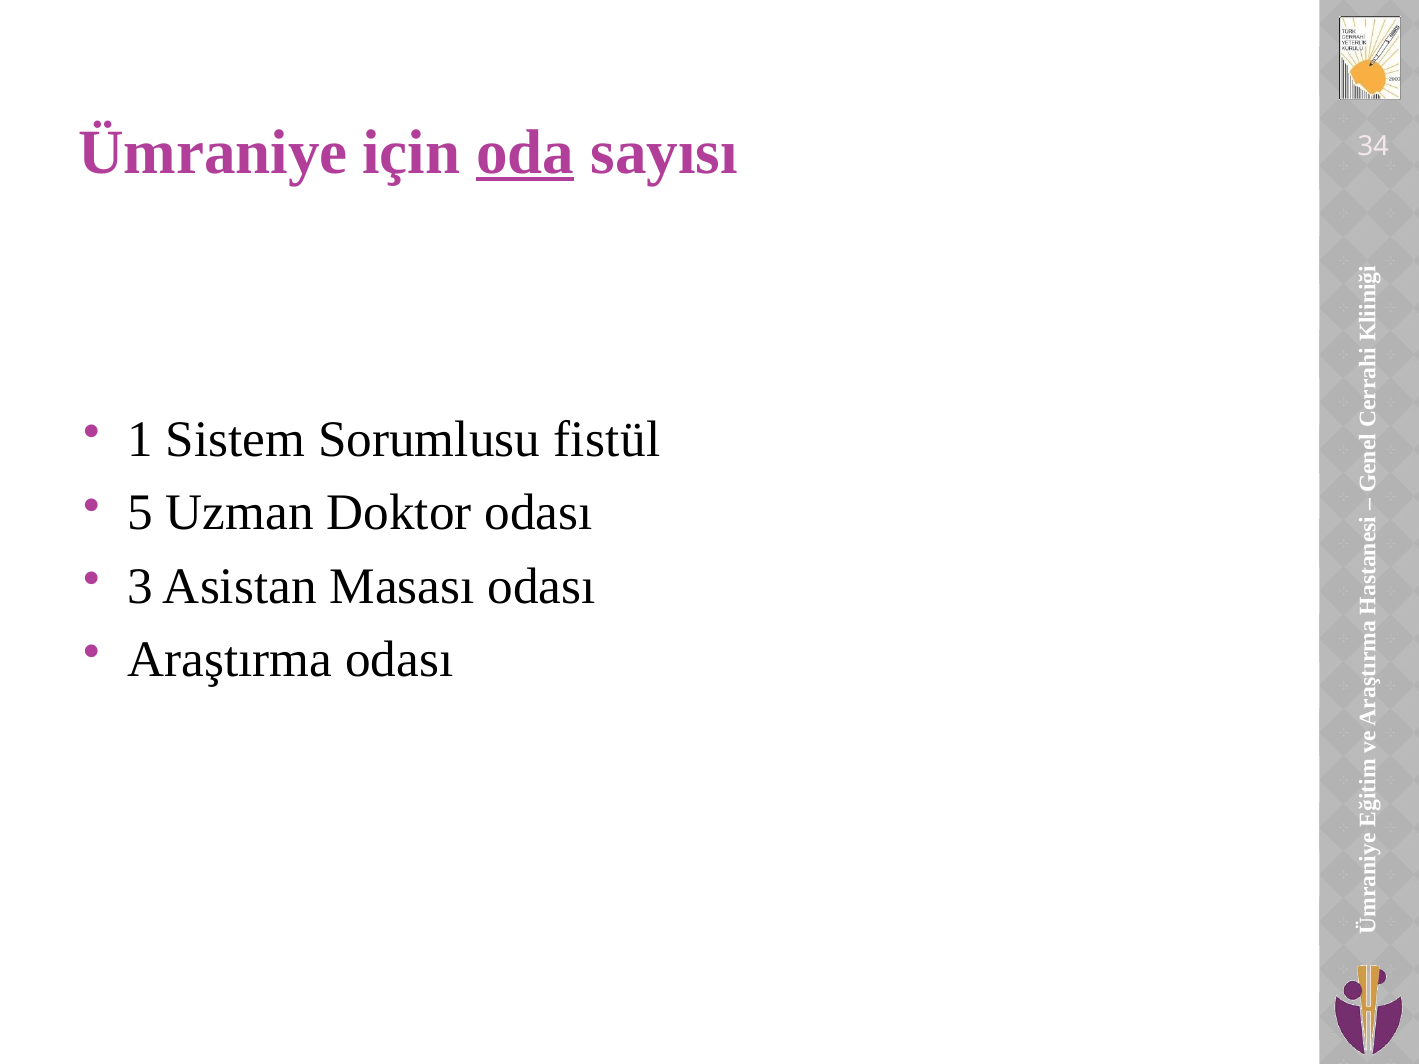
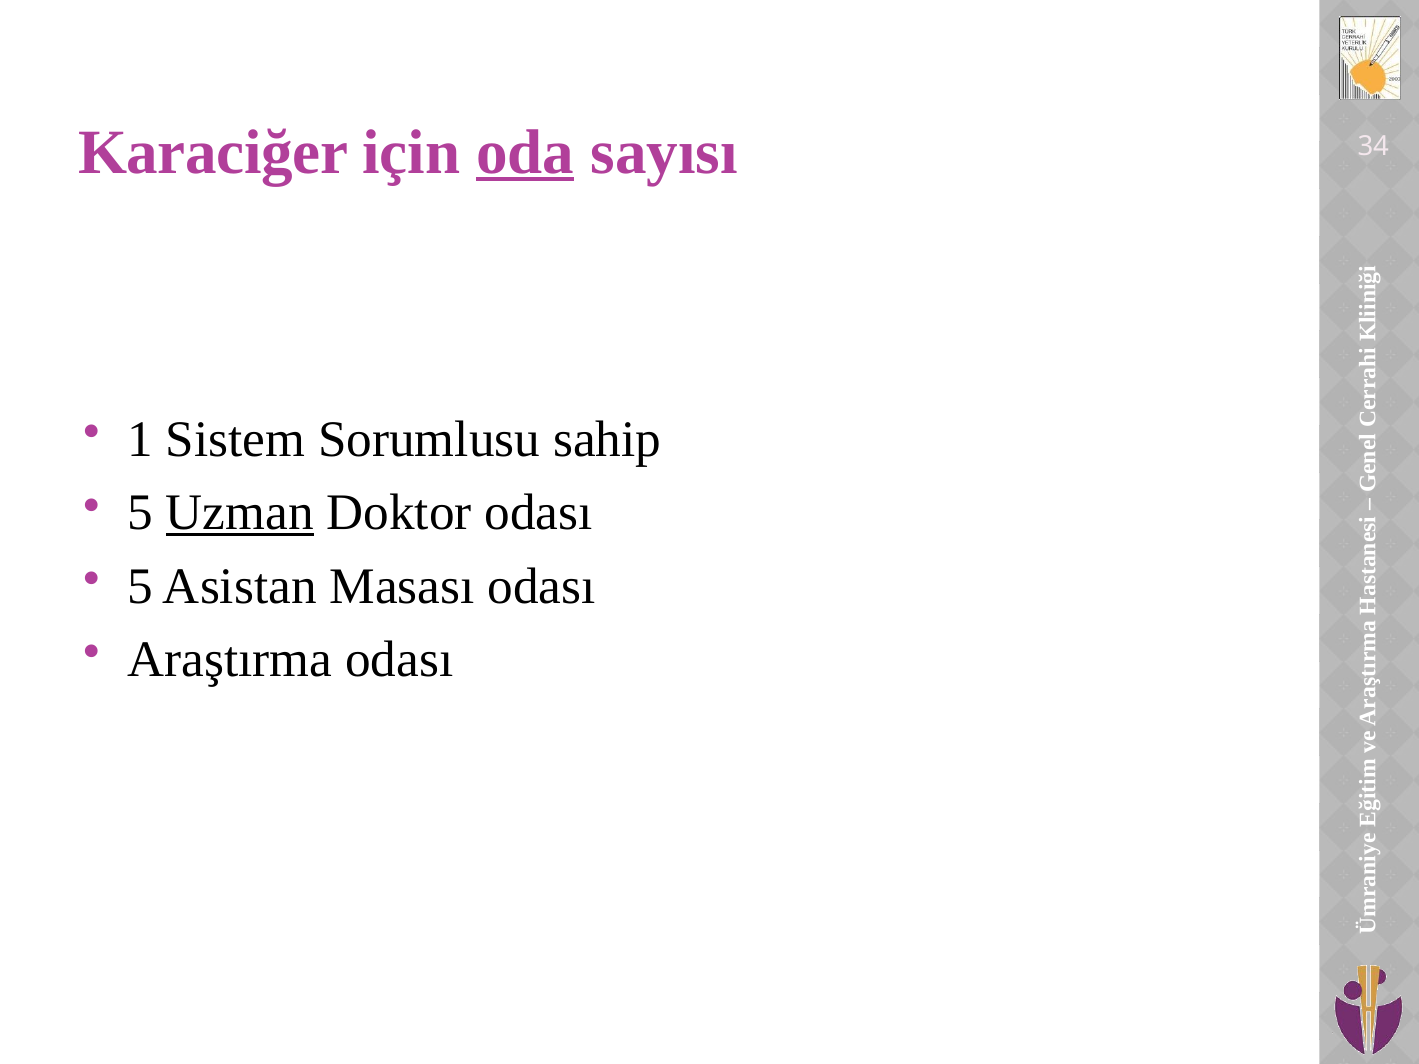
Ümraniye: Ümraniye -> Karaciğer (213, 152)
fistül: fistül -> sahip (607, 440)
Uzman underline: none -> present (240, 513)
3: 3 -> 5 (140, 586)
